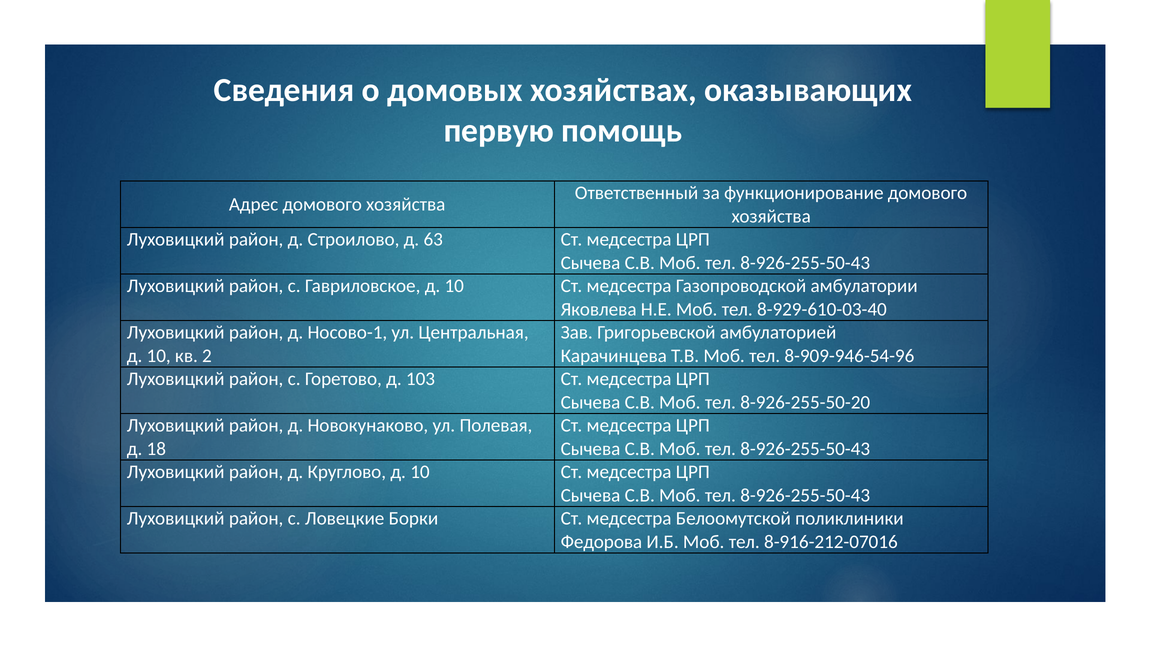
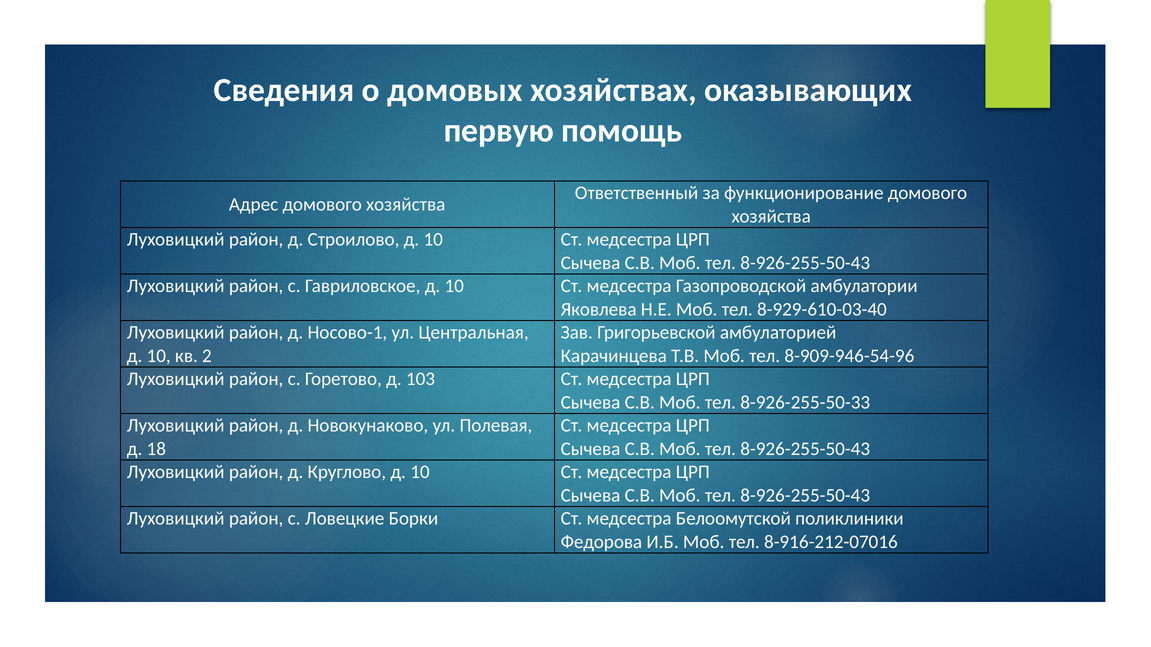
Строилово д 63: 63 -> 10 (433, 240)
8-926-255-50-20: 8-926-255-50-20 -> 8-926-255-50-33 (805, 403)
